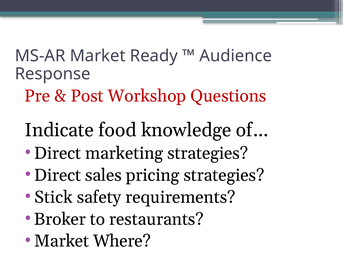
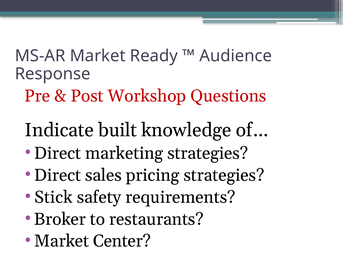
food: food -> built (118, 130)
Where: Where -> Center (122, 241)
